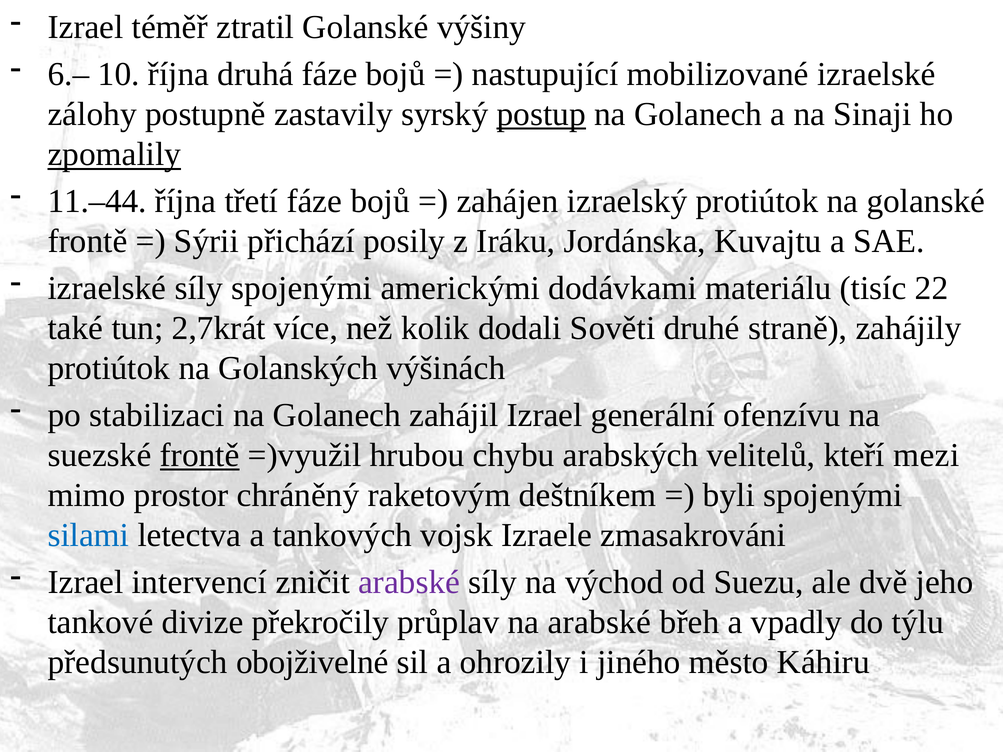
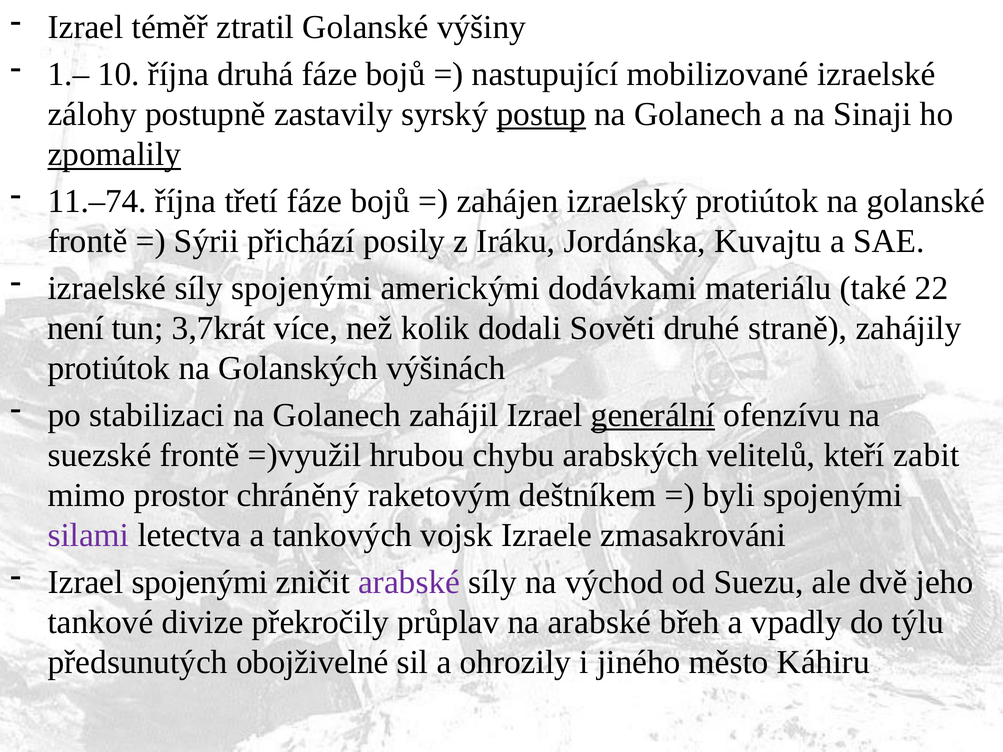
6.–: 6.– -> 1.– (69, 74)
11.–44: 11.–44 -> 11.–74 (97, 201)
tisíc: tisíc -> také (873, 288)
také: také -> není (76, 328)
2,7krát: 2,7krát -> 3,7krát (219, 328)
generální underline: none -> present (653, 415)
frontě underline: present -> none (200, 455)
mezi: mezi -> zabit (926, 455)
silami colour: blue -> purple (88, 536)
Izrael intervencí: intervencí -> spojenými (200, 582)
